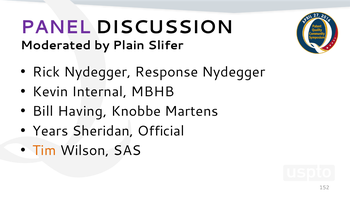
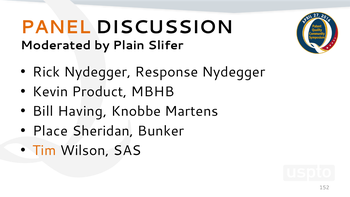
PANEL colour: purple -> orange (56, 27)
Internal: Internal -> Product (100, 92)
Years: Years -> Place (50, 131)
Official: Official -> Bunker (161, 131)
